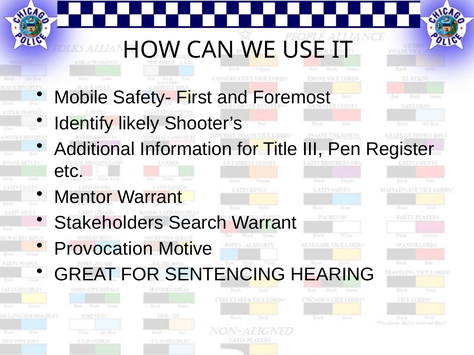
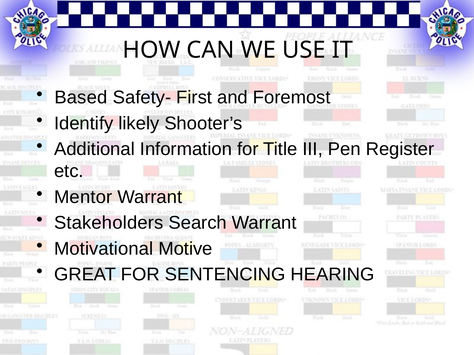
Mobile: Mobile -> Based (81, 98)
Provocation: Provocation -> Motivational (104, 249)
